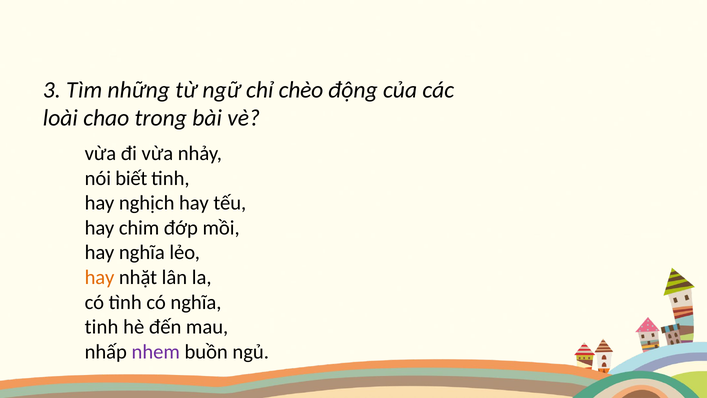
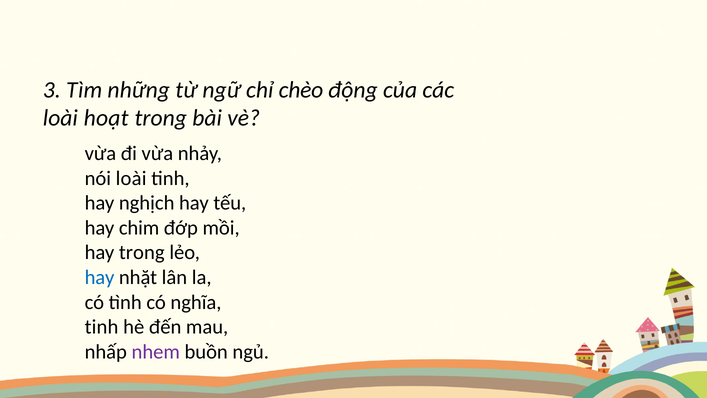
chao: chao -> hoạt (106, 118)
nói biết: biết -> loài (131, 178)
hay nghĩa: nghĩa -> trong (142, 253)
hay colour: orange -> blue (100, 277)
